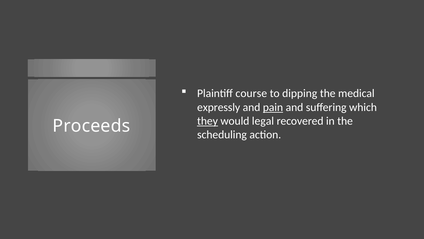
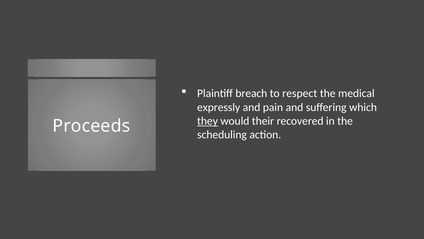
course: course -> breach (251, 93)
dipping: dipping -> respect (300, 93)
pain underline: present -> none (273, 107)
legal: legal -> their (263, 121)
